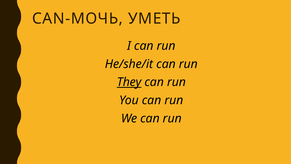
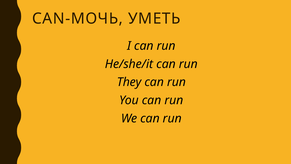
They underline: present -> none (129, 82)
